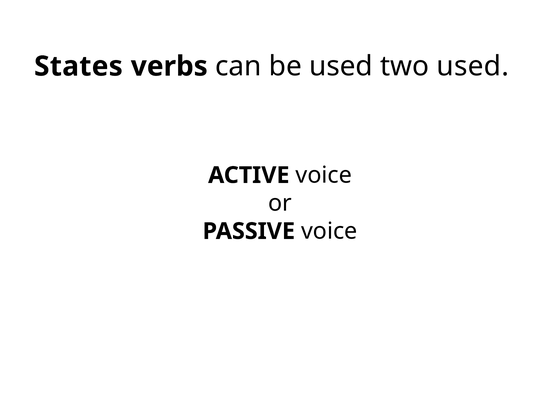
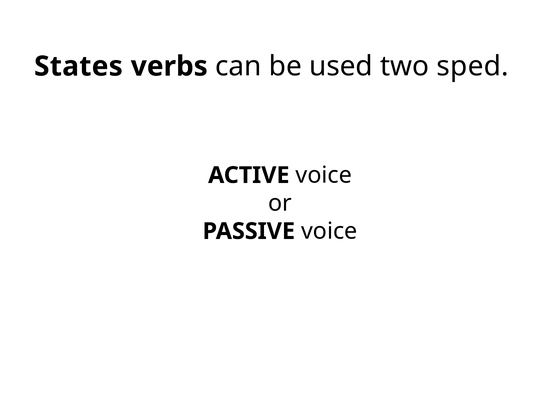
two used: used -> sped (473, 66)
